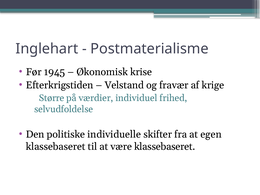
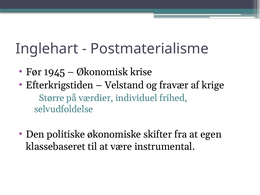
individuelle: individuelle -> økonomiske (114, 134)
være klassebaseret: klassebaseret -> instrumental (165, 147)
